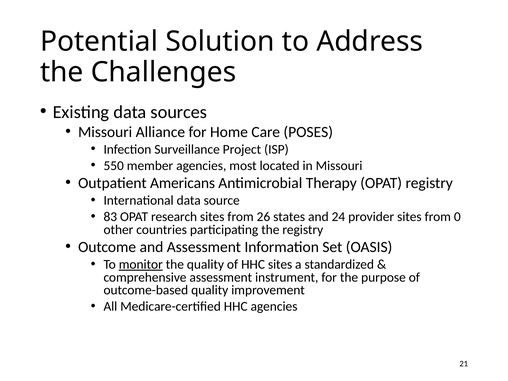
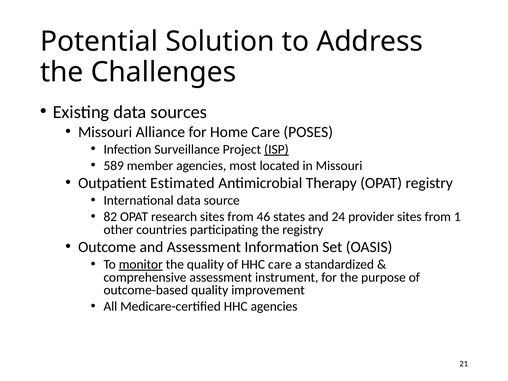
ISP underline: none -> present (276, 149)
550: 550 -> 589 (114, 166)
Americans: Americans -> Estimated (182, 183)
83: 83 -> 82 (110, 217)
26: 26 -> 46 (263, 217)
0: 0 -> 1 (457, 217)
HHC sites: sites -> care (280, 264)
